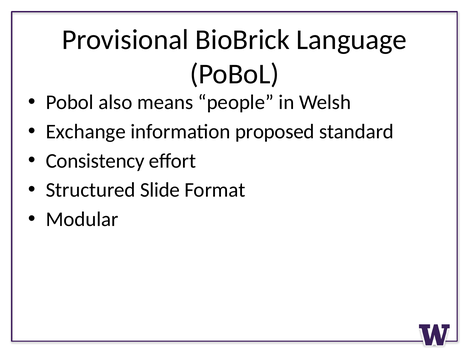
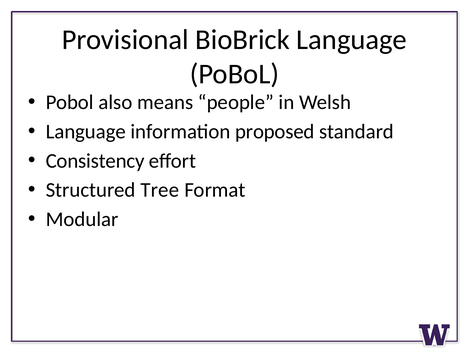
Exchange: Exchange -> Language (86, 131)
Slide: Slide -> Tree (160, 190)
